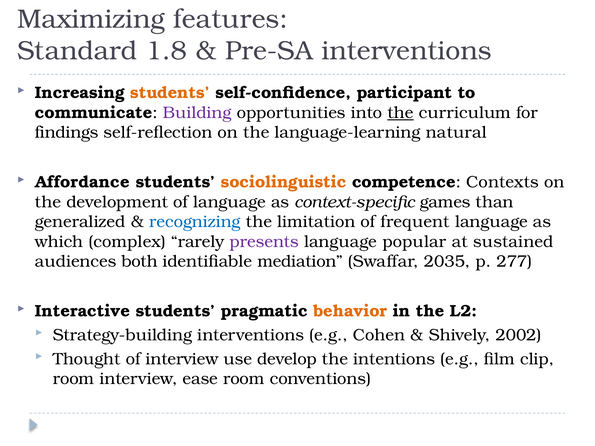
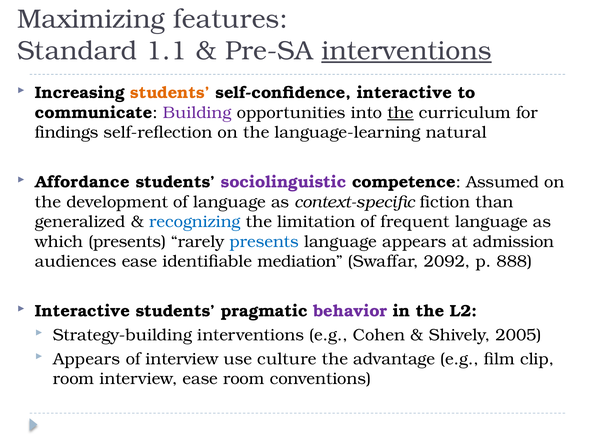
1.8: 1.8 -> 1.1 (166, 51)
interventions underline: none -> present (407, 51)
self-confidence participant: participant -> interactive (404, 93)
sociolinguistic colour: orange -> purple (284, 182)
Contexts: Contexts -> Assumed (503, 182)
games: games -> fiction (445, 202)
which complex: complex -> presents (127, 242)
presents colour: purple -> blue (264, 242)
language popular: popular -> appears (414, 242)
sustained: sustained -> admission (514, 242)
audiences both: both -> ease (139, 262)
2035: 2035 -> 2092 (447, 262)
277: 277 -> 888 (514, 262)
behavior colour: orange -> purple (350, 311)
2002: 2002 -> 2005 (519, 335)
Thought: Thought -> Appears (87, 359)
develop: develop -> culture (287, 359)
intentions: intentions -> advantage (394, 359)
